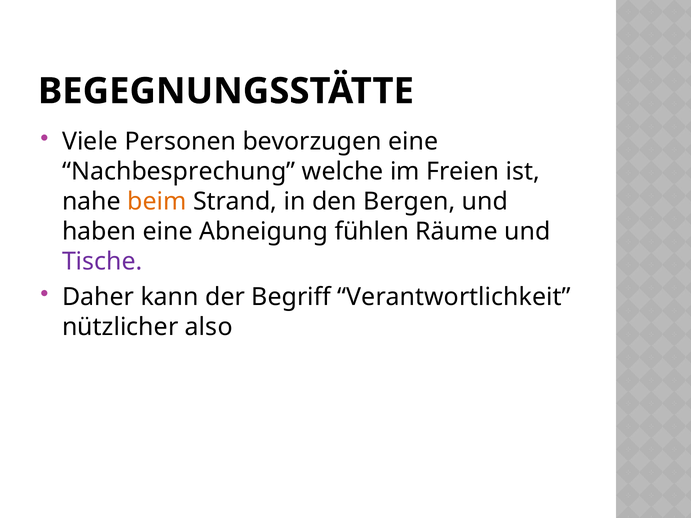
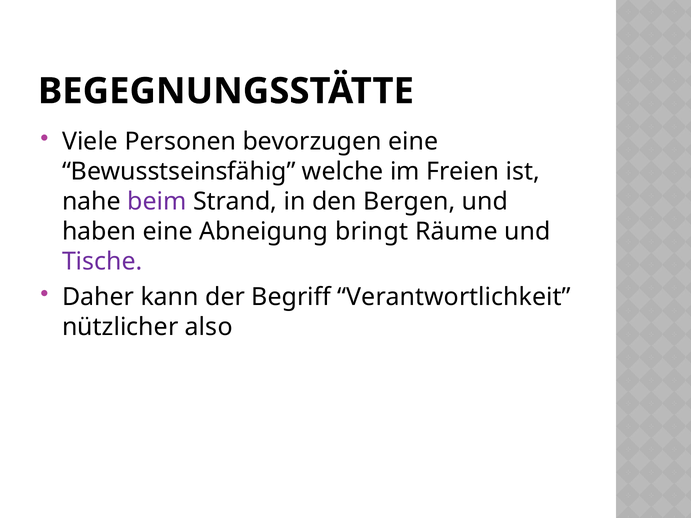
Nachbesprechung: Nachbesprechung -> Bewusstseinsfähig (179, 172)
beim colour: orange -> purple (157, 202)
fühlen: fühlen -> bringt (372, 232)
